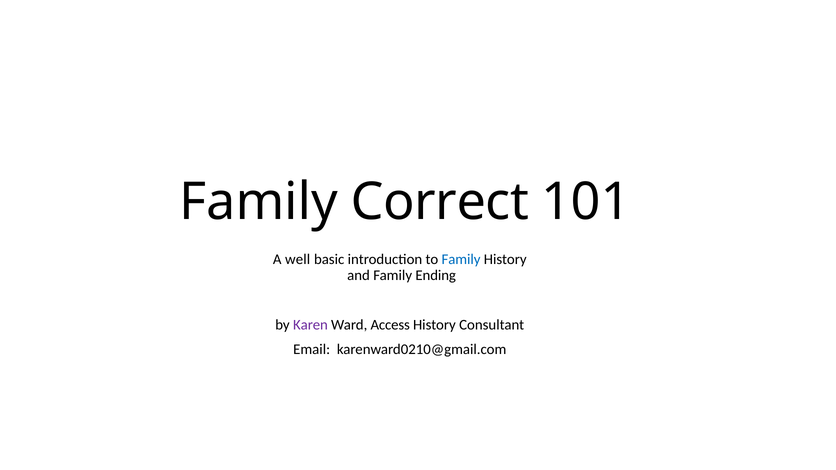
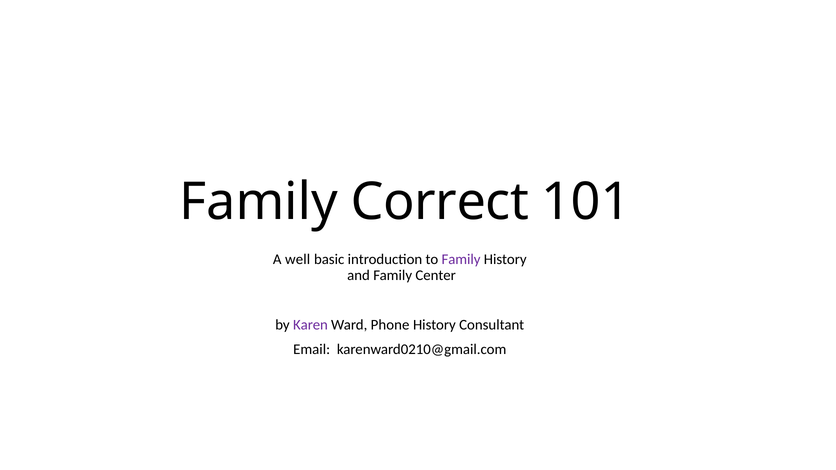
Family colour: blue -> purple (461, 260)
Ending: Ending -> Center (436, 276)
Access: Access -> Phone (390, 325)
